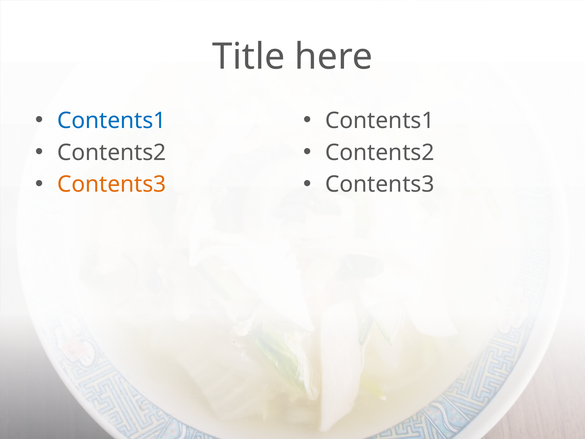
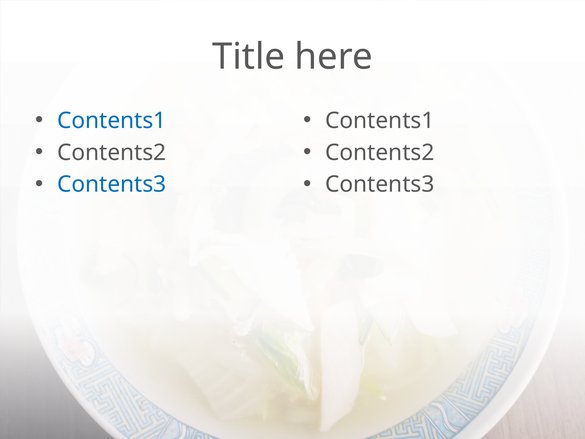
Contents3 colour: orange -> blue (112, 184)
